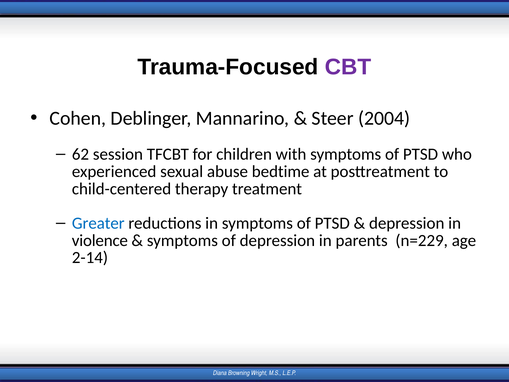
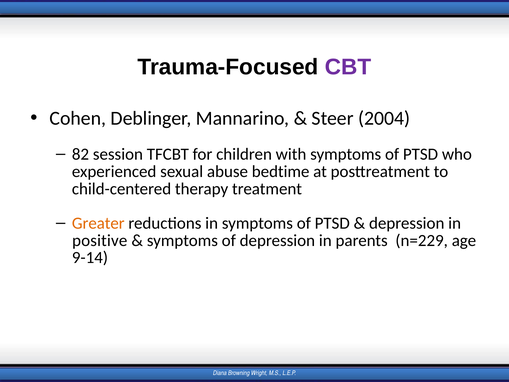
62: 62 -> 82 (80, 154)
Greater colour: blue -> orange (98, 223)
violence: violence -> positive (100, 240)
2-14: 2-14 -> 9-14 (90, 258)
